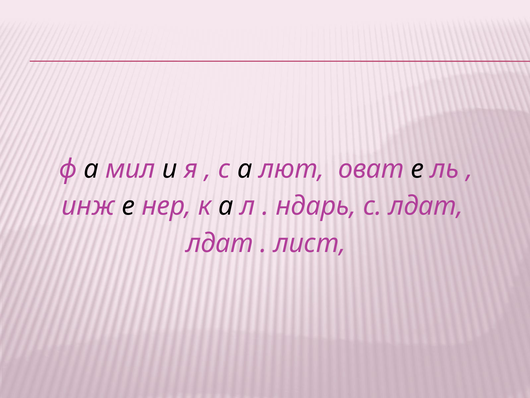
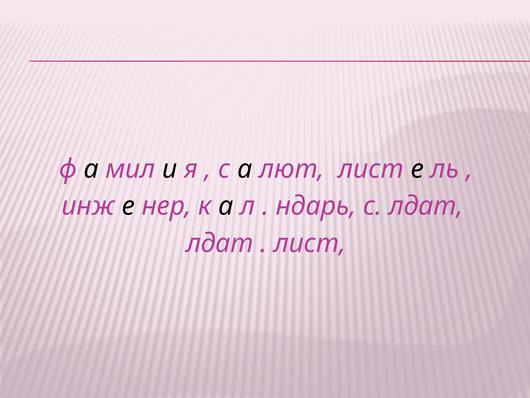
лют оват: оват -> лист (371, 169)
